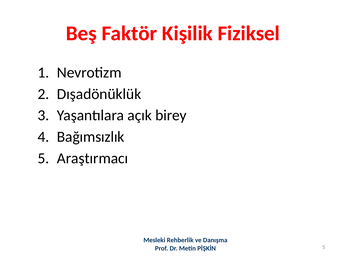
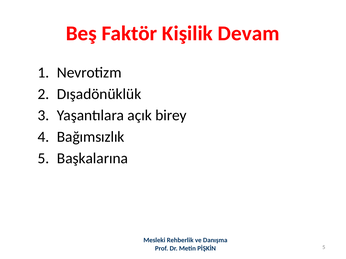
Fiziksel: Fiziksel -> Devam (249, 33)
Araştırmacı: Araştırmacı -> Başkalarına (93, 159)
